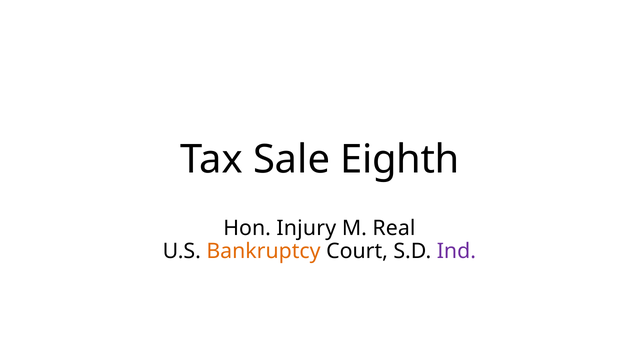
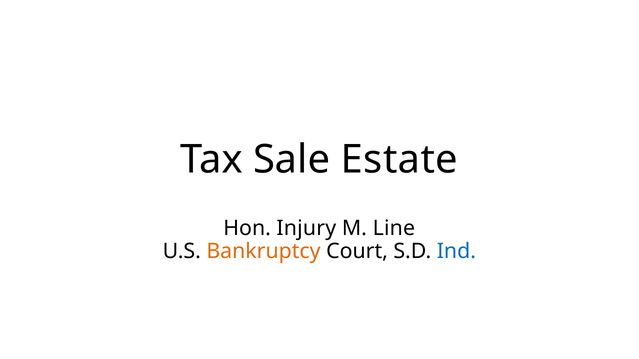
Eighth: Eighth -> Estate (399, 160)
Real: Real -> Line (394, 228)
Ind colour: purple -> blue (456, 251)
